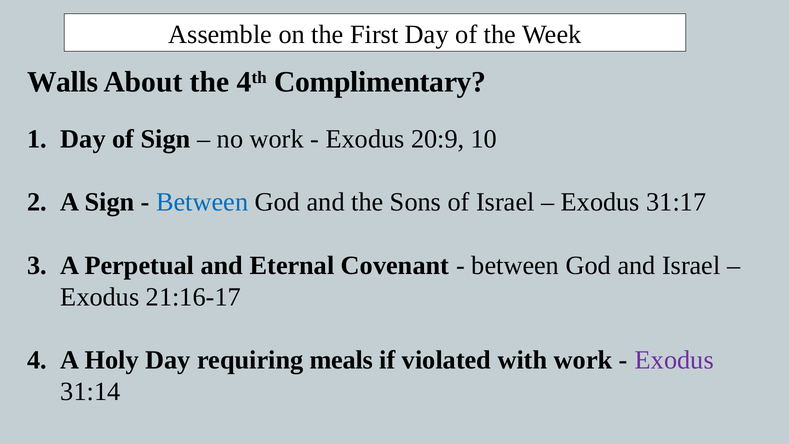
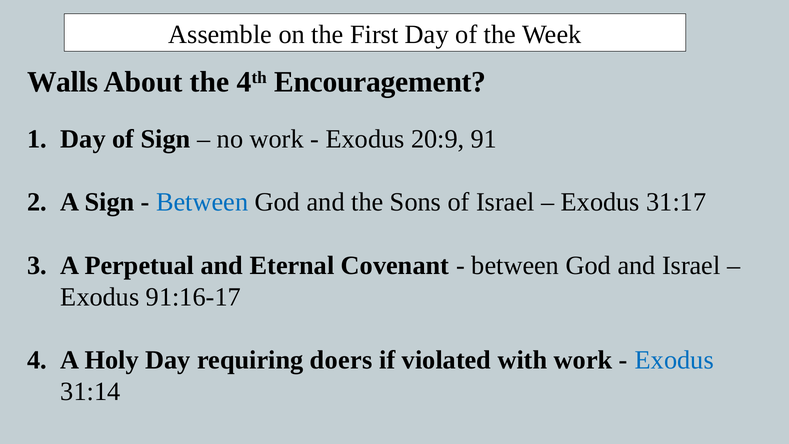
Complimentary: Complimentary -> Encouragement (380, 82)
10: 10 -> 91 (484, 139)
21:16-17: 21:16-17 -> 91:16-17 (193, 297)
meals: meals -> doers (341, 360)
Exodus colour: purple -> blue (674, 360)
